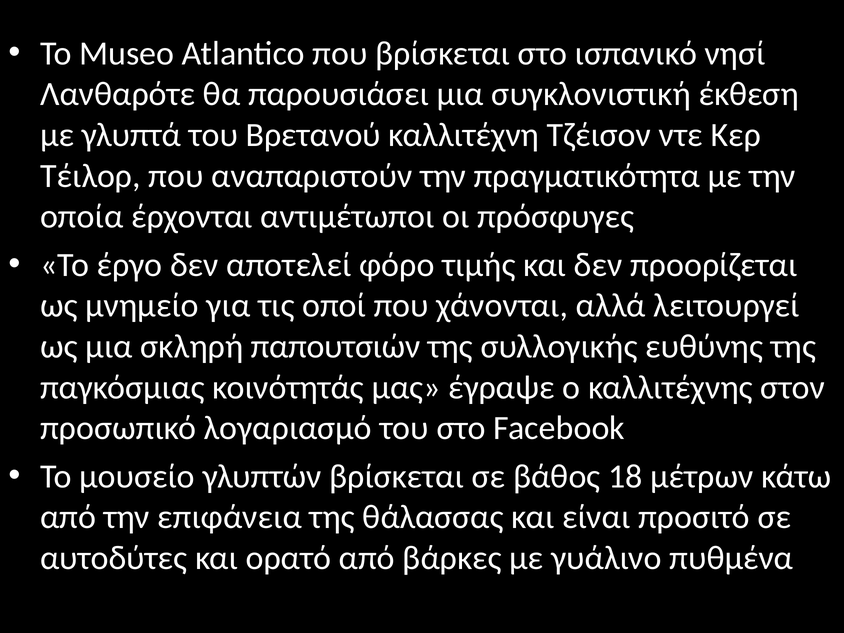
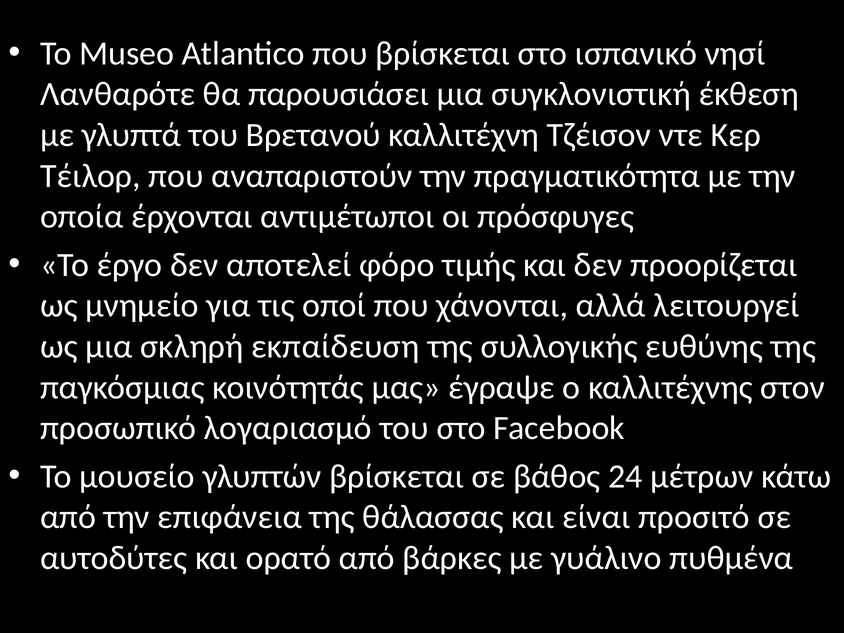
παπουτσιών: παπουτσιών -> εκπαίδευση (335, 347)
18: 18 -> 24 (625, 476)
